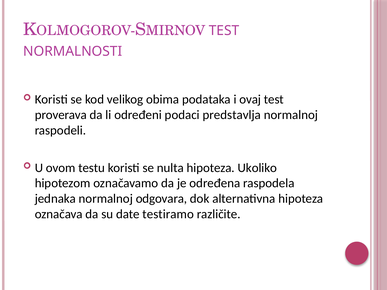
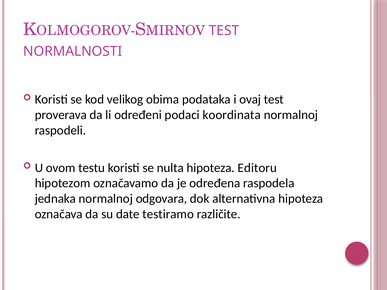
predstavlja: predstavlja -> koordinata (232, 115)
Ukoliko: Ukoliko -> Editoru (257, 168)
